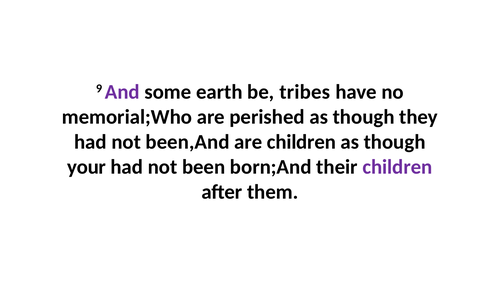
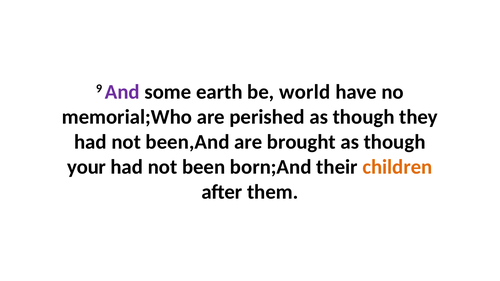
tribes: tribes -> world (305, 92)
are children: children -> brought (301, 142)
children colour: purple -> orange (397, 167)
